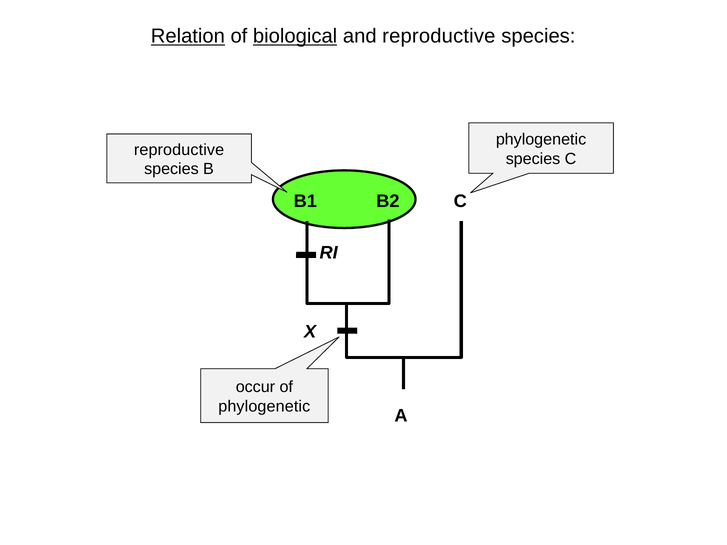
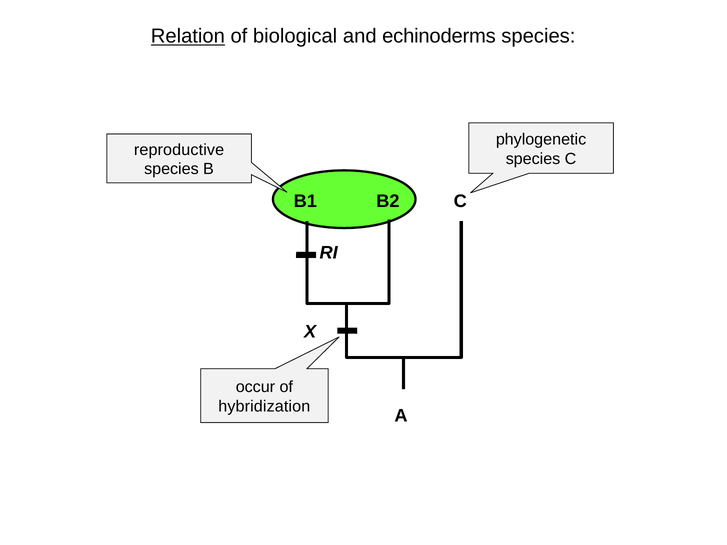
biological underline: present -> none (295, 36)
and reproductive: reproductive -> echinoderms (439, 36)
phylogenetic: phylogenetic -> hybridization (264, 407)
